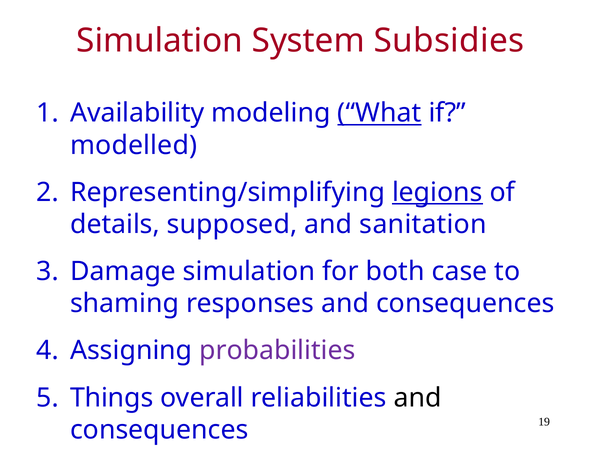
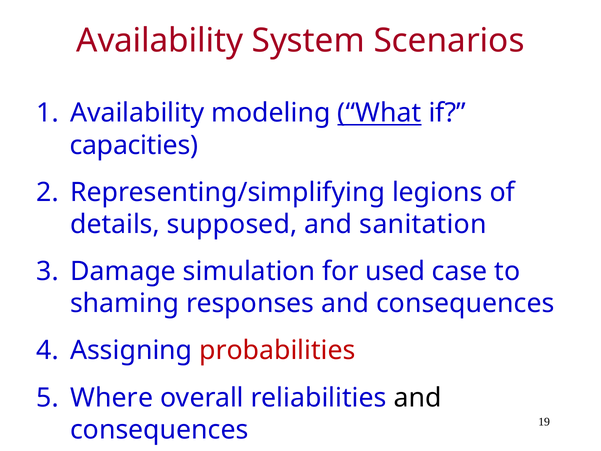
Simulation: Simulation -> Availability (160, 41)
Subsidies: Subsidies -> Scenarios (449, 41)
modelled: modelled -> capacities (134, 145)
legions underline: present -> none (437, 192)
both: both -> used (395, 271)
probabilities colour: purple -> red (277, 350)
Things: Things -> Where (112, 398)
